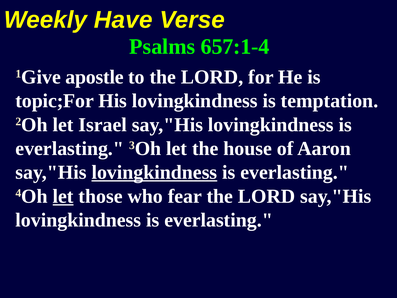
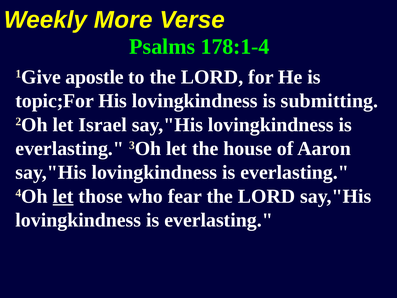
Have: Have -> More (123, 20)
657:1-4: 657:1-4 -> 178:1-4 (235, 46)
temptation: temptation -> submitting (329, 101)
lovingkindness underline: present -> none (154, 172)
